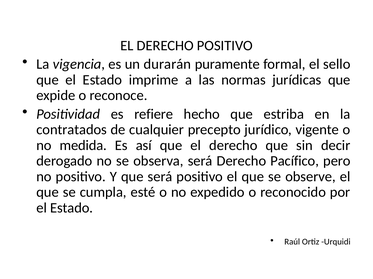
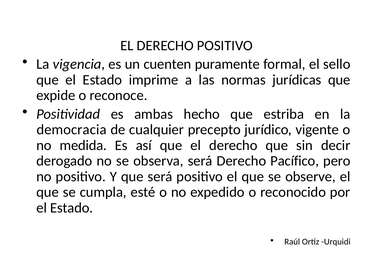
durarán: durarán -> cuenten (167, 64)
refiere: refiere -> ambas (154, 114)
contratados: contratados -> democracia (72, 130)
